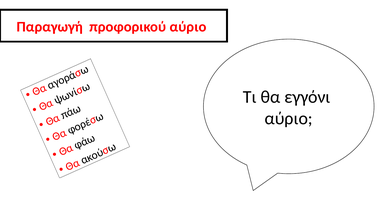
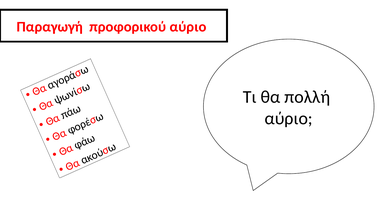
εγγόνι: εγγόνι -> πολλή (307, 97)
